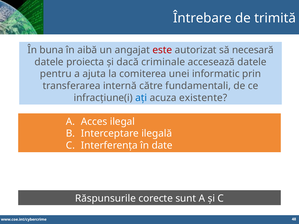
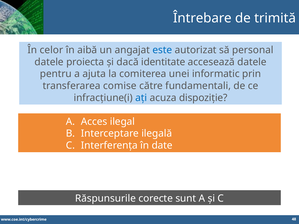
buna: buna -> celor (51, 50)
este colour: red -> blue (162, 50)
necesară: necesară -> personal (253, 50)
criminale: criminale -> identitate (163, 62)
internă: internă -> comise (120, 86)
existente: existente -> dispoziție (203, 98)
